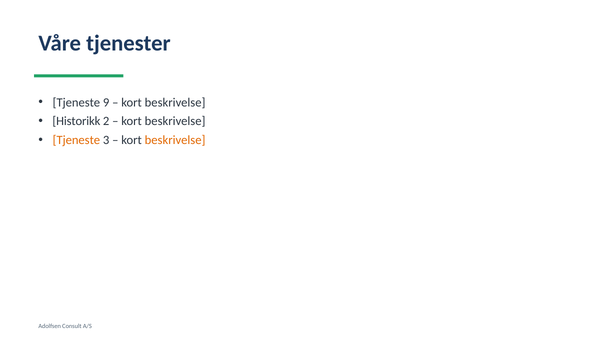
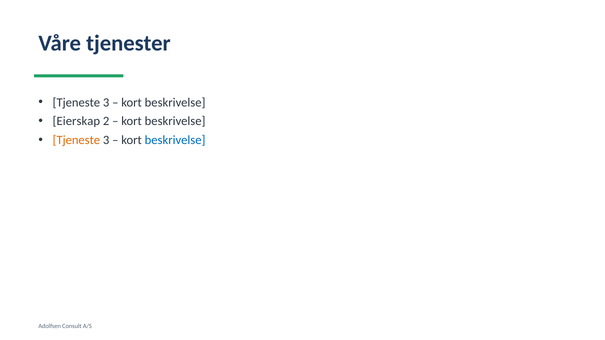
9: 9 -> 3 (106, 102)
Historikk: Historikk -> Eierskap (76, 121)
beskrivelse colour: orange -> blue (175, 140)
